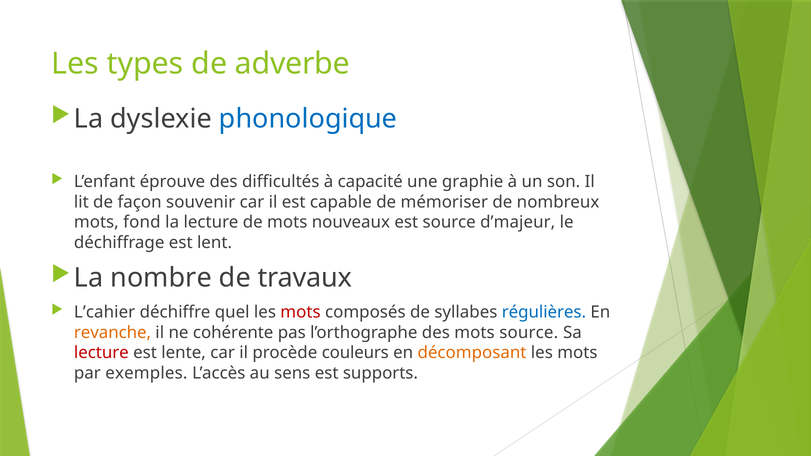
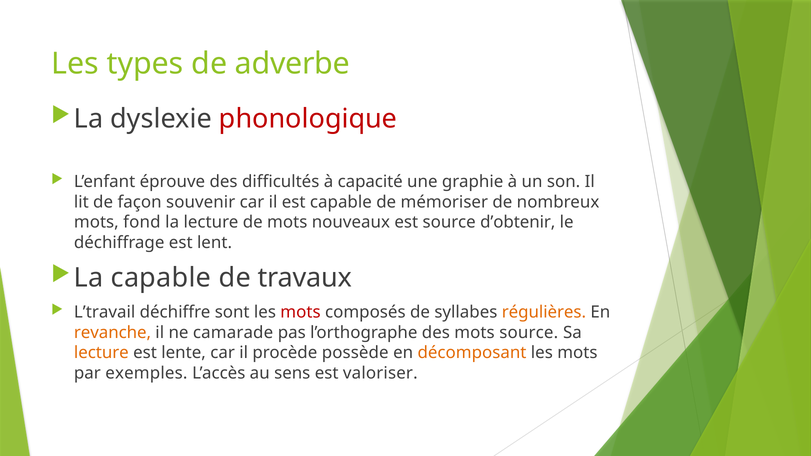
phonologique colour: blue -> red (308, 119)
d’majeur: d’majeur -> d’obtenir (518, 222)
La nombre: nombre -> capable (161, 278)
L’cahier: L’cahier -> L’travail (105, 312)
quel: quel -> sont (232, 312)
régulières colour: blue -> orange (544, 312)
cohérente: cohérente -> camarade (233, 333)
lecture colour: red -> orange (101, 353)
couleurs: couleurs -> possède (355, 353)
supports: supports -> valoriser (380, 373)
